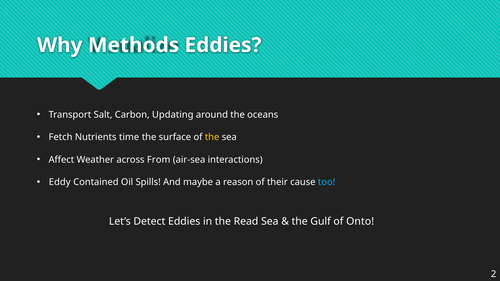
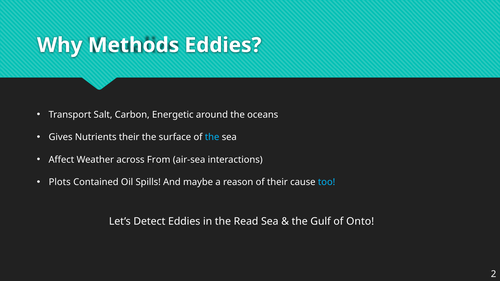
Updating: Updating -> Energetic (173, 115)
Fetch: Fetch -> Gives (61, 137)
Nutrients time: time -> their (129, 137)
the colour: yellow -> light blue (212, 137)
Eddy: Eddy -> Plots (60, 182)
